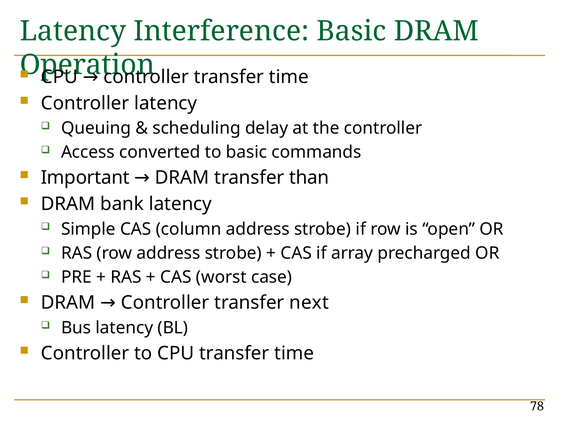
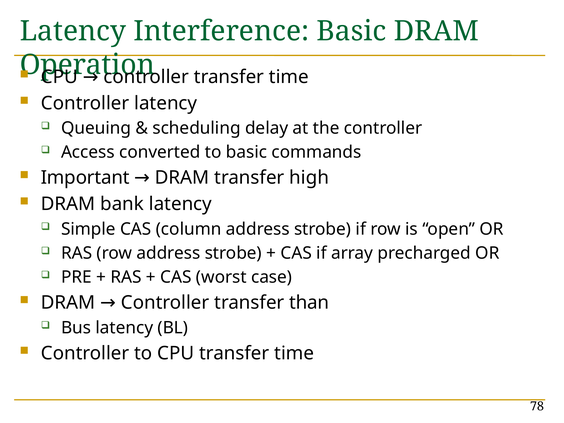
than: than -> high (309, 178)
next: next -> than (309, 303)
